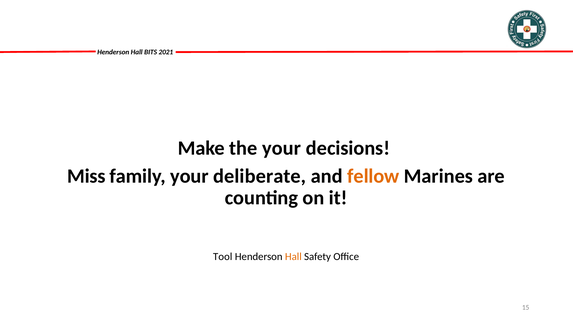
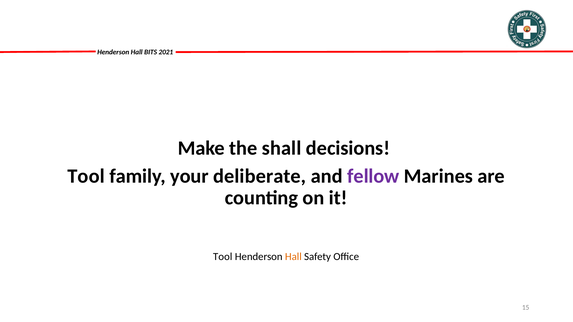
the your: your -> shall (282, 148)
Miss: Miss -> Tool (86, 176)
fellow colour: orange -> purple (373, 176)
